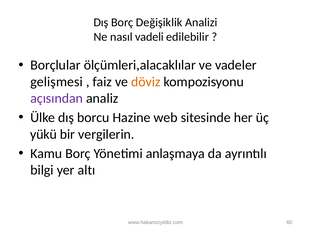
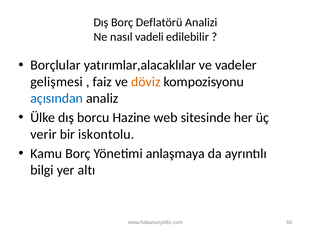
Değişiklik: Değişiklik -> Deflatörü (159, 22)
ölçümleri,alacaklılar: ölçümleri,alacaklılar -> yatırımlar,alacaklılar (140, 65)
açısından colour: purple -> blue (57, 98)
yükü: yükü -> verir (43, 134)
vergilerin: vergilerin -> iskontolu (106, 134)
